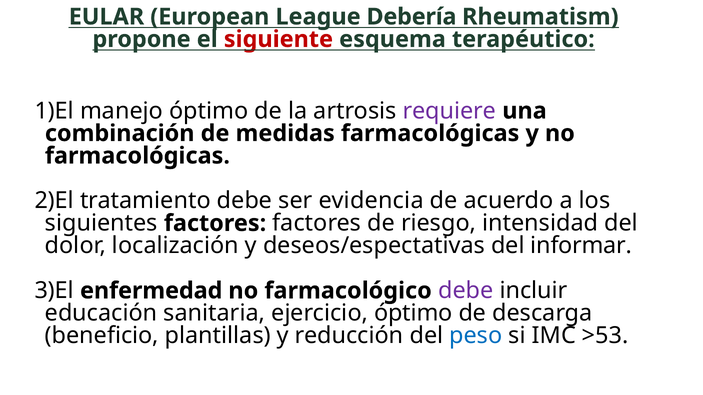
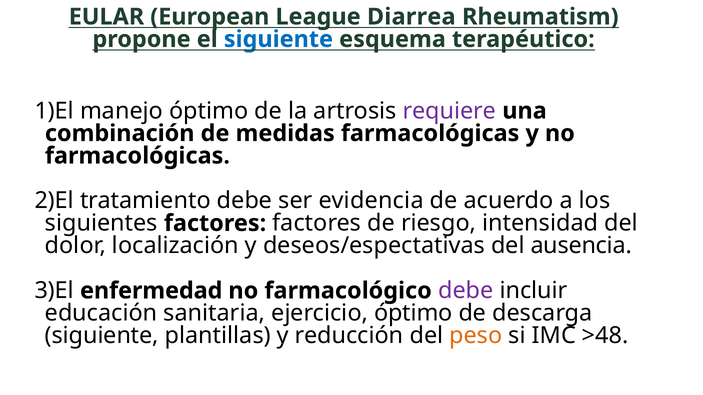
Debería: Debería -> Diarrea (411, 17)
siguiente colour: red -> blue (278, 39)
informar: informar -> ausencia (581, 246)
beneficio: beneficio -> siguiente (102, 336)
peso colour: blue -> orange (476, 336)
>53: >53 -> >48 (605, 336)
